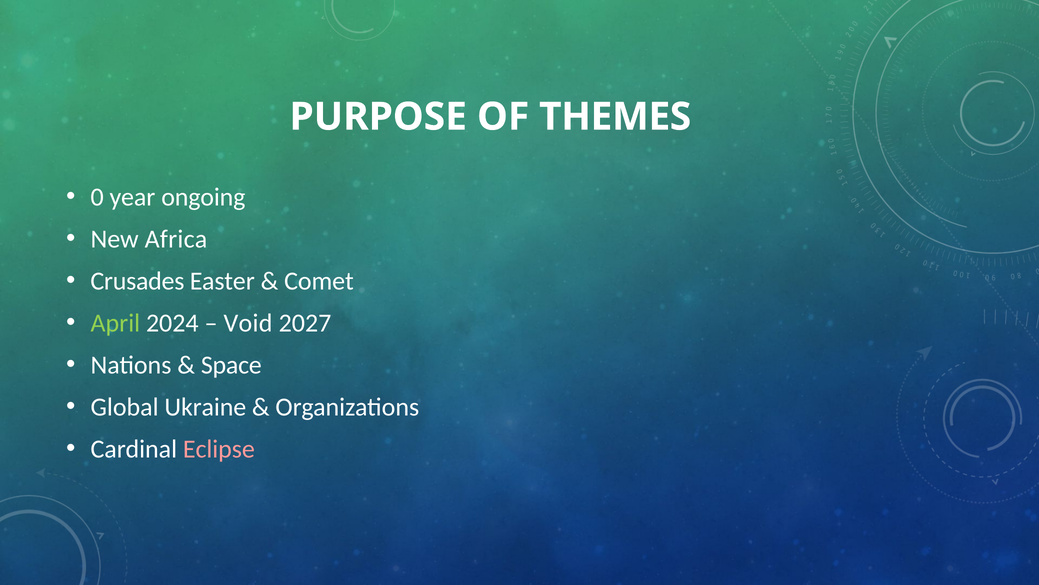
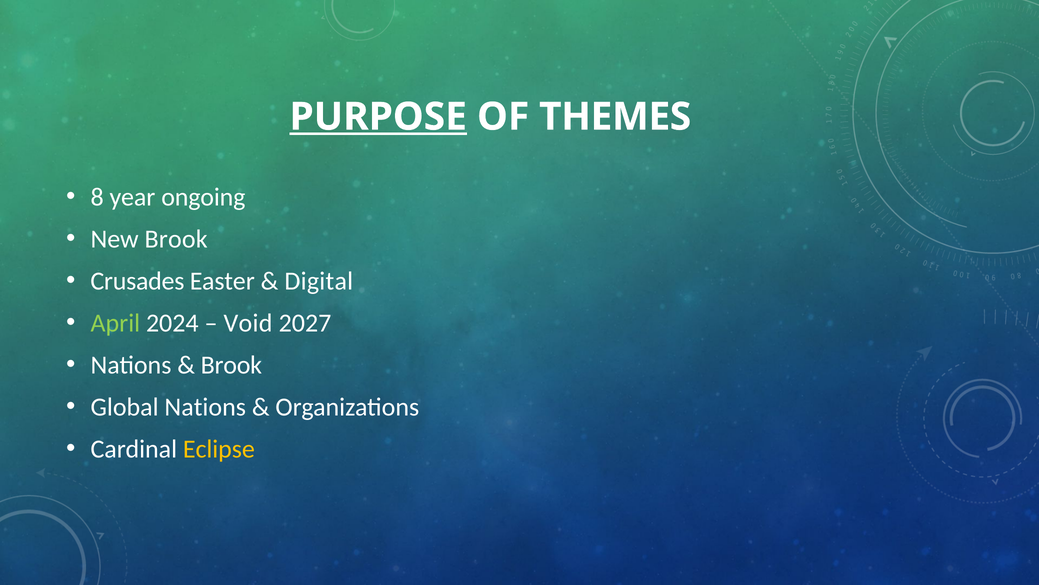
PURPOSE underline: none -> present (378, 117)
0: 0 -> 8 (97, 197)
New Africa: Africa -> Brook (176, 239)
Comet: Comet -> Digital (319, 281)
Space: Space -> Brook (231, 365)
Global Ukraine: Ukraine -> Nations (205, 407)
Eclipse colour: pink -> yellow (219, 449)
